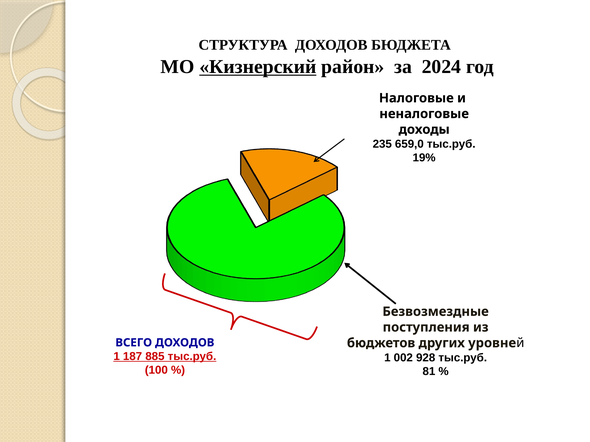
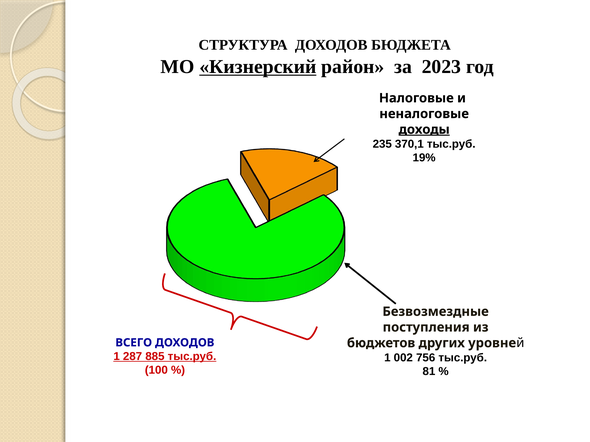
2024: 2024 -> 2023 (441, 67)
доходы underline: none -> present (424, 130)
659,0: 659,0 -> 370,1 (409, 144)
187: 187 -> 287 (133, 357)
928: 928 -> 756 (426, 358)
